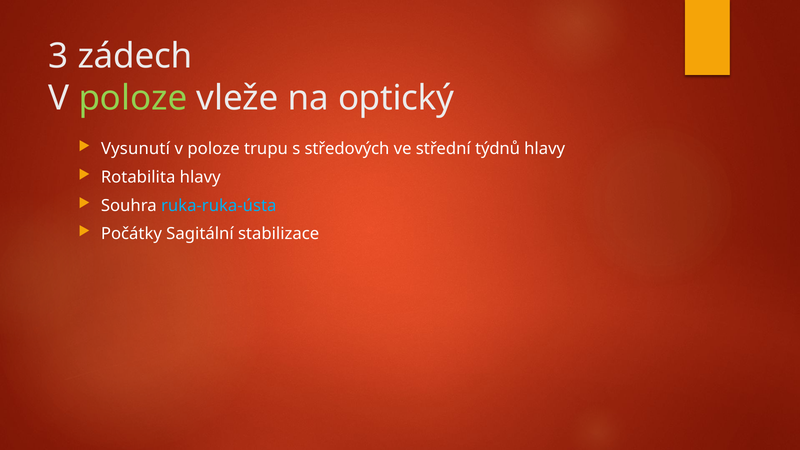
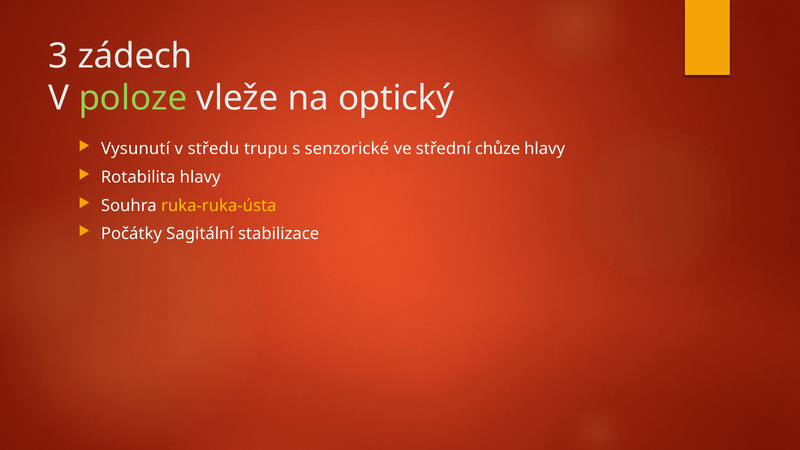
poloze: poloze -> středu (214, 149)
středových: středových -> senzorické (347, 149)
týdnů: týdnů -> chůze (498, 149)
ruka-ruka-ústa colour: light blue -> yellow (219, 206)
